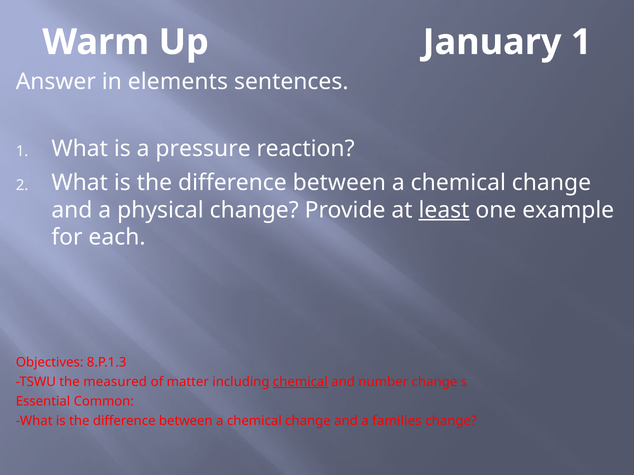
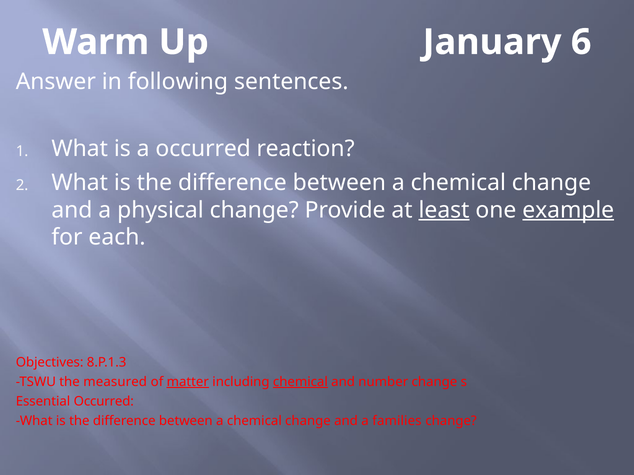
January 1: 1 -> 6 (581, 42)
elements: elements -> following (178, 82)
a pressure: pressure -> occurred (203, 149)
example underline: none -> present (568, 210)
matter underline: none -> present (188, 382)
Essential Common: Common -> Occurred (104, 402)
